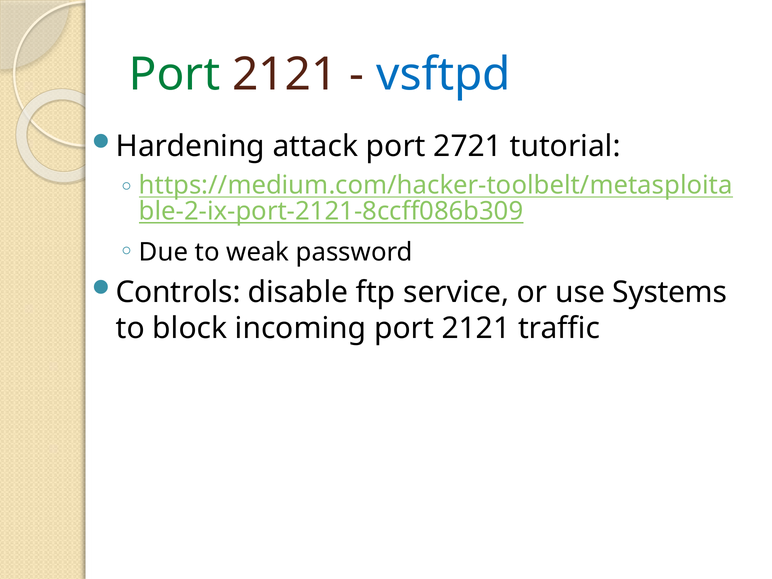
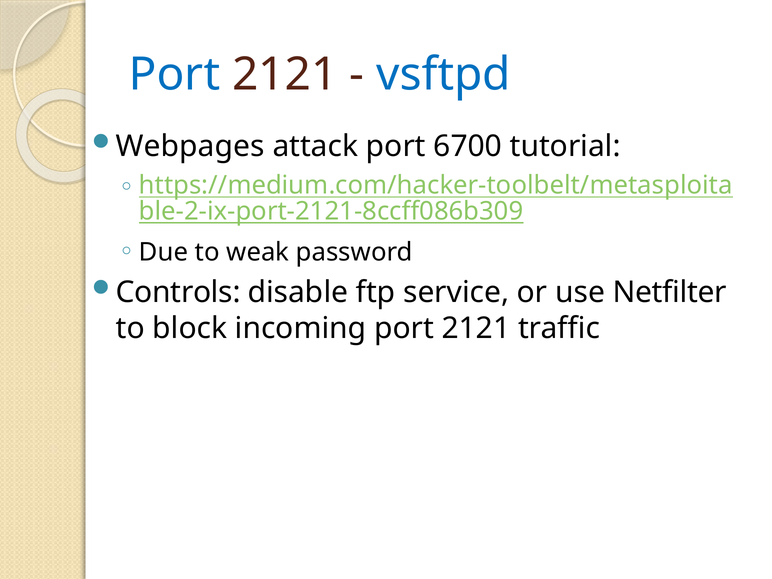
Port colour: green -> blue (174, 75)
Hardening: Hardening -> Webpages (190, 146)
2721: 2721 -> 6700 (468, 146)
Systems: Systems -> Netfilter (670, 292)
